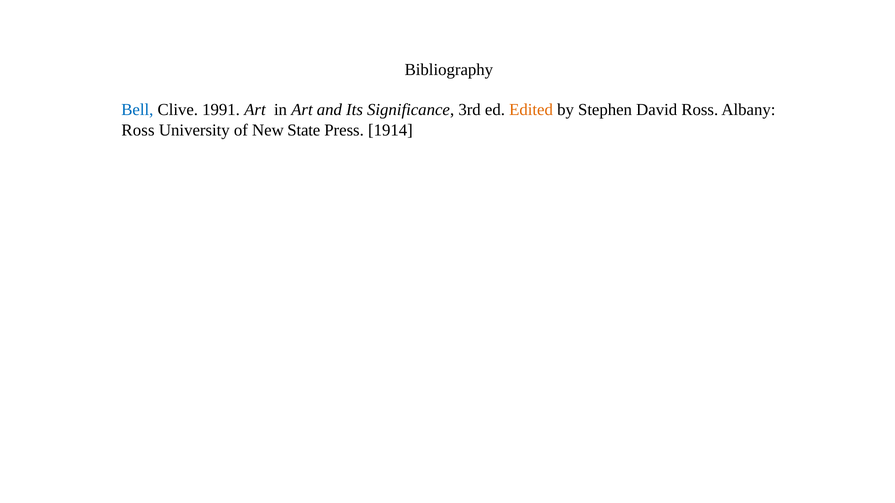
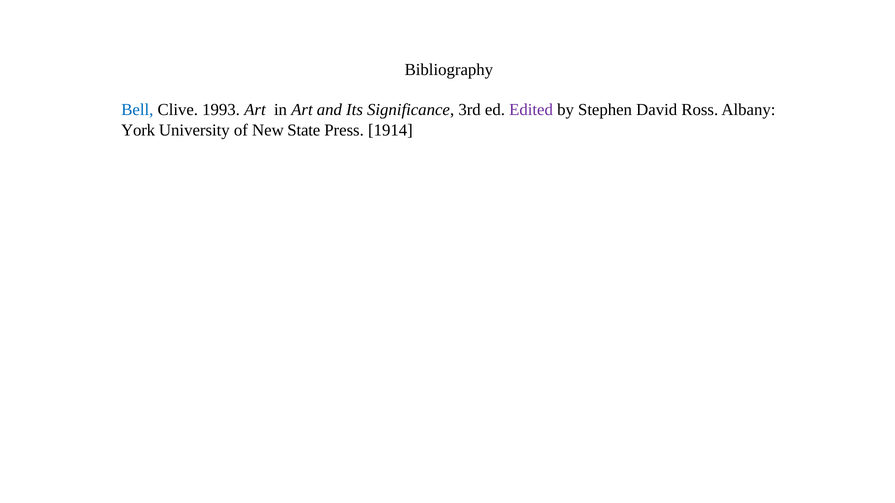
1991: 1991 -> 1993 (221, 110)
Edited colour: orange -> purple (531, 110)
Ross: Ross -> York (138, 130)
